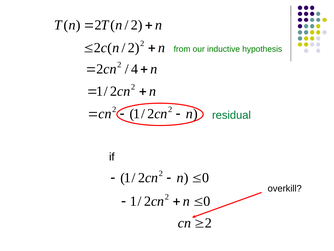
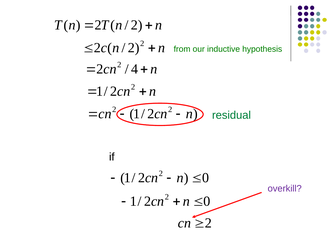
overkill colour: black -> purple (285, 188)
